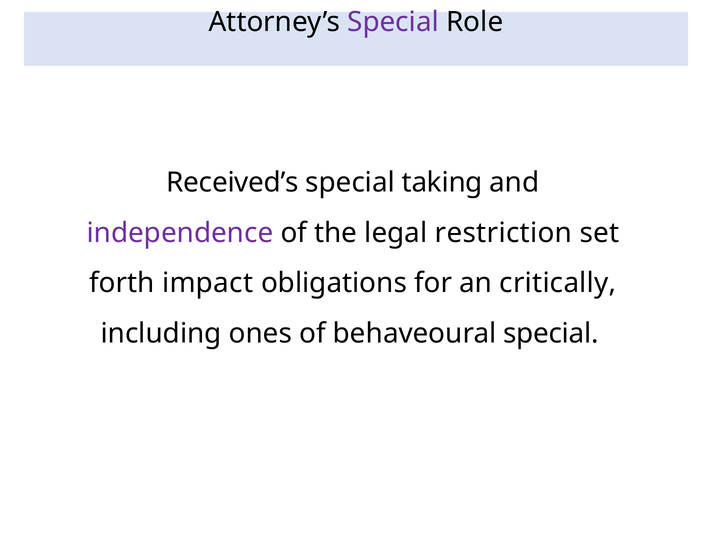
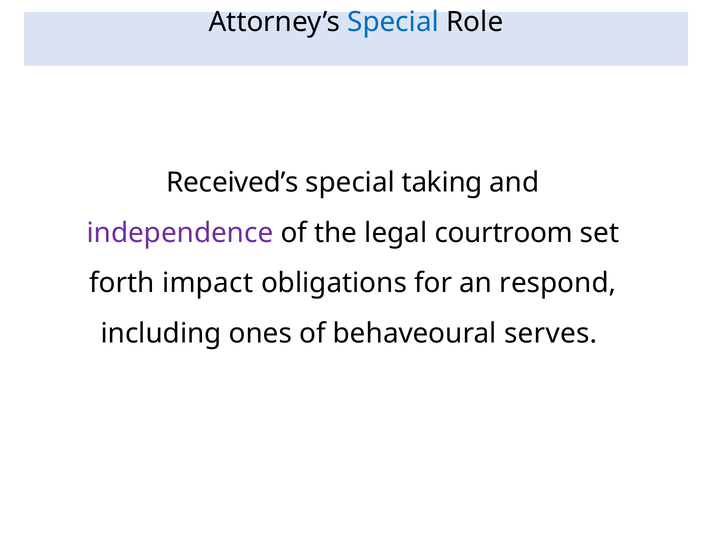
Special colour: purple -> blue (393, 22)
restriction: restriction -> courtroom (504, 233)
critically: critically -> respond (558, 283)
behaveoural special: special -> serves (551, 333)
